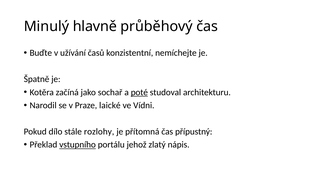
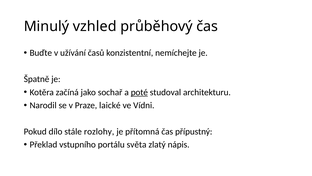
hlavně: hlavně -> vzhled (95, 26)
vstupního underline: present -> none (78, 144)
jehož: jehož -> světa (137, 144)
